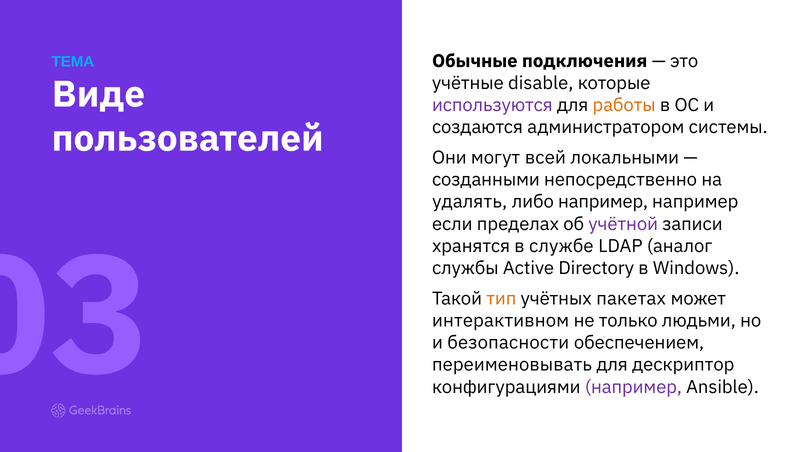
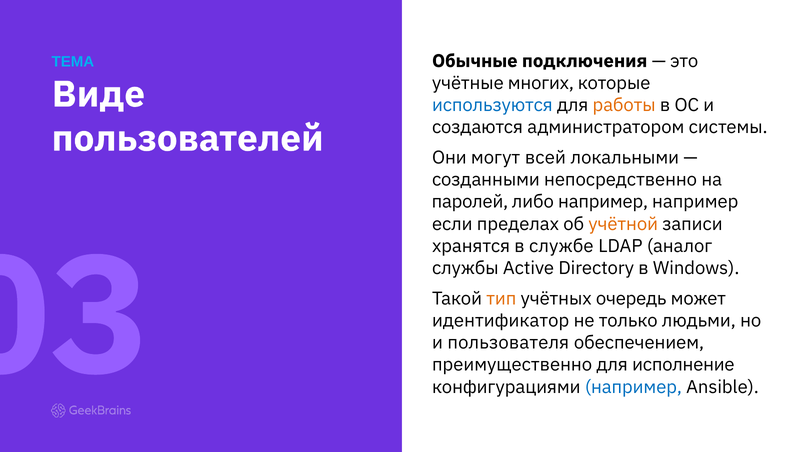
disable: disable -> многих (541, 83)
используются colour: purple -> blue (492, 105)
удалять: удалять -> паролей (470, 202)
учётной colour: purple -> orange (623, 224)
пакетах: пакетах -> очередь (631, 299)
интерактивном: интерактивном -> идентификатор (501, 321)
безопасности: безопасности -> пользователя (508, 343)
переименовывать: переименовывать -> преимущественно (512, 365)
дескриптор: дескриптор -> исполнение (683, 365)
например colour: purple -> blue (633, 387)
